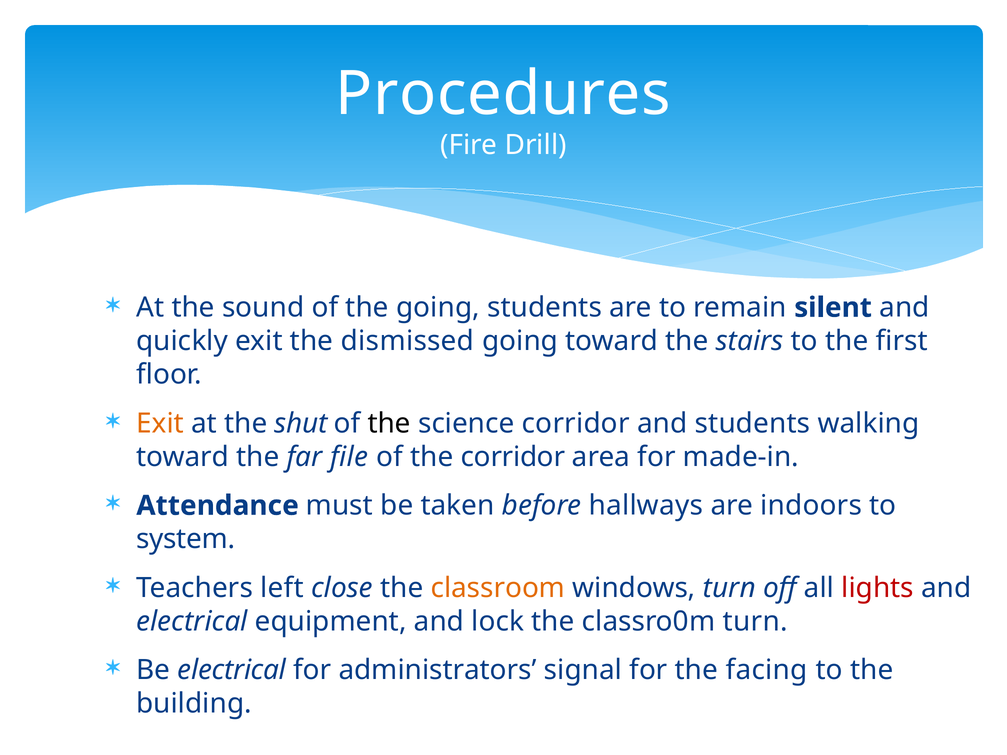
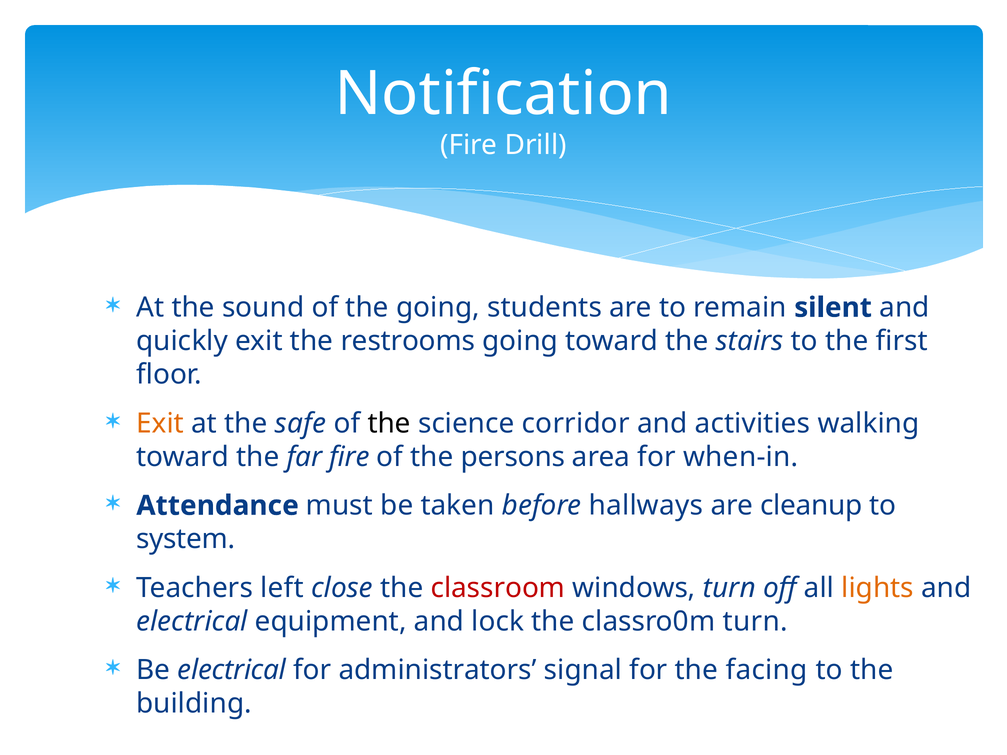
Procedures: Procedures -> Notification (503, 94)
dismissed: dismissed -> restrooms (408, 341)
shut: shut -> safe (301, 424)
and students: students -> activities (753, 424)
far file: file -> fire (350, 457)
the corridor: corridor -> persons (513, 457)
made-in: made-in -> when-in (741, 457)
indoors: indoors -> cleanup (811, 506)
classroom colour: orange -> red (498, 588)
lights colour: red -> orange (878, 588)
